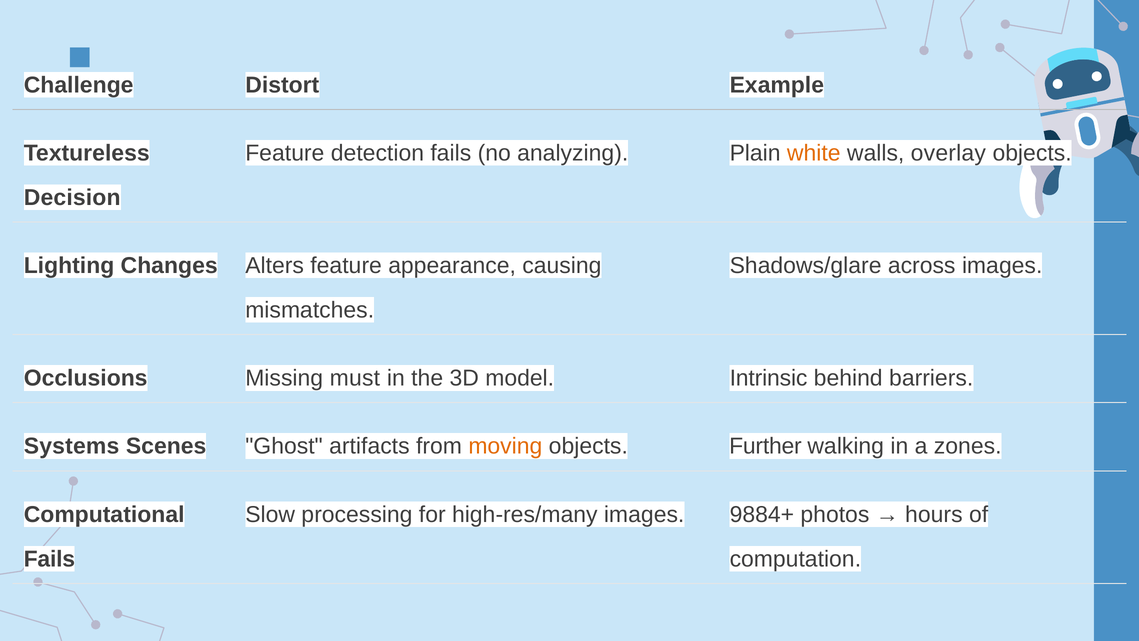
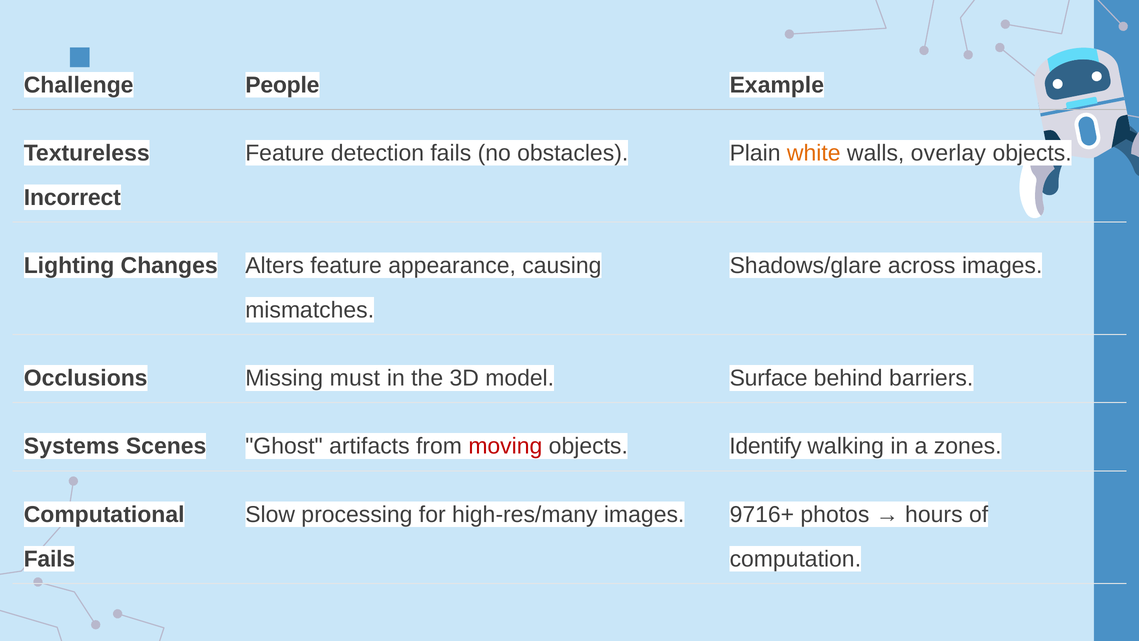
Distort: Distort -> People (282, 85)
analyzing: analyzing -> obstacles (573, 153)
Decision: Decision -> Incorrect (72, 197)
Intrinsic: Intrinsic -> Surface (769, 378)
moving colour: orange -> red (505, 446)
Further: Further -> Identify (765, 446)
9884+: 9884+ -> 9716+ (762, 514)
